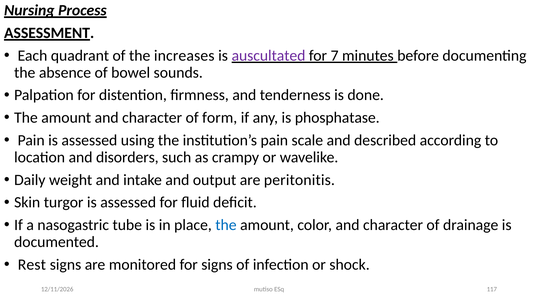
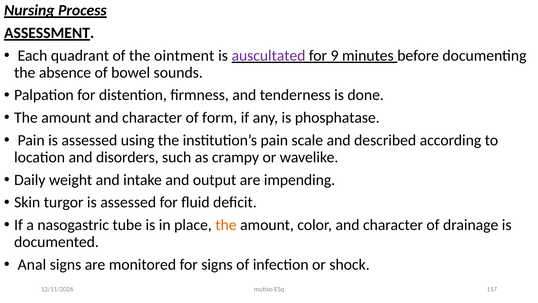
increases: increases -> ointment (184, 56)
7: 7 -> 9 (335, 56)
peritonitis: peritonitis -> impending (300, 180)
the colour: blue -> orange (226, 225)
Rest: Rest -> Anal (32, 264)
